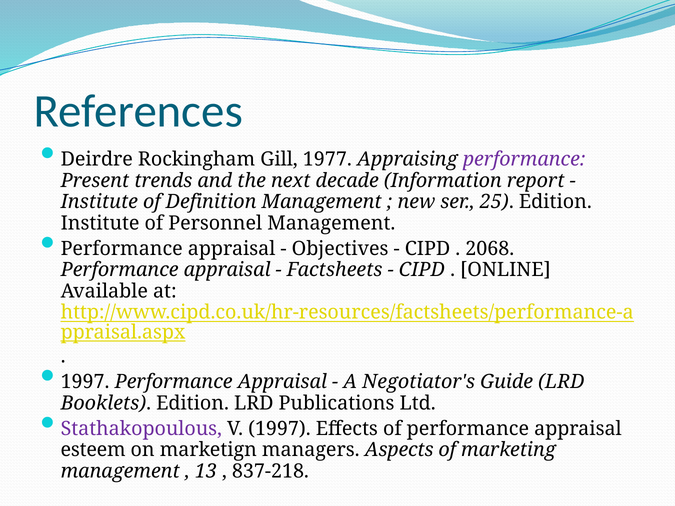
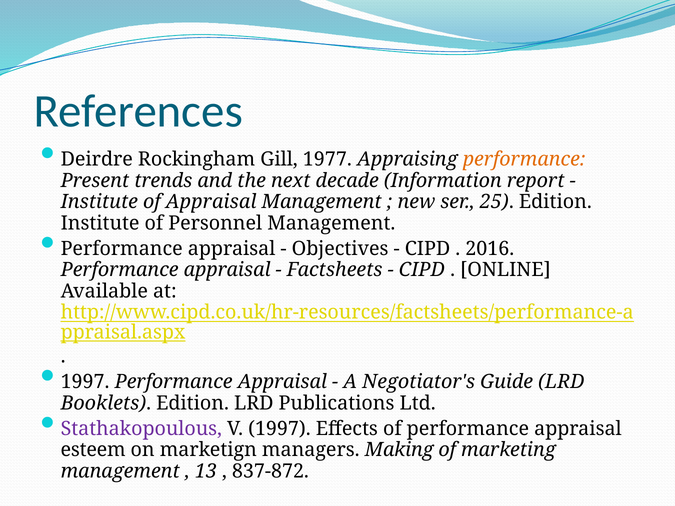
performance colour: purple -> orange (524, 159)
of Definition: Definition -> Appraisal (211, 202)
2068: 2068 -> 2016 (490, 249)
Aspects: Aspects -> Making (399, 450)
837-218: 837-218 -> 837-872 (270, 471)
